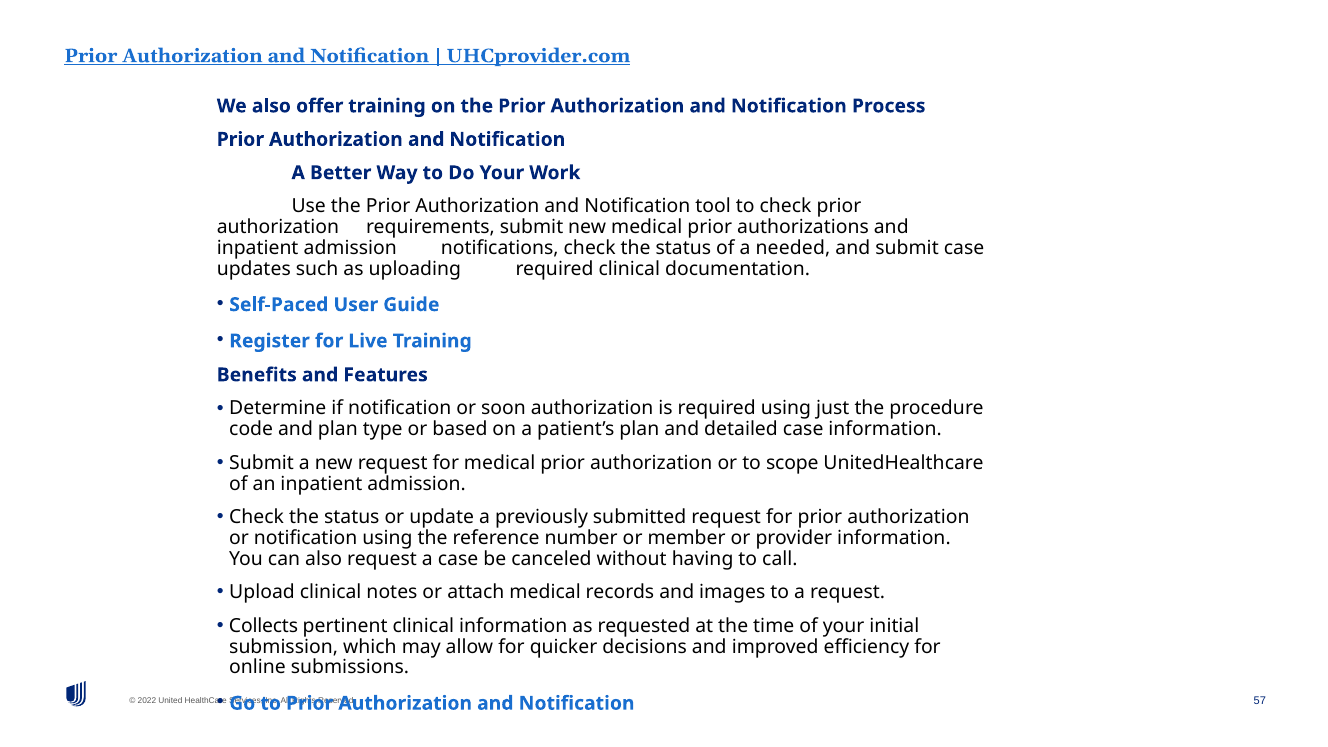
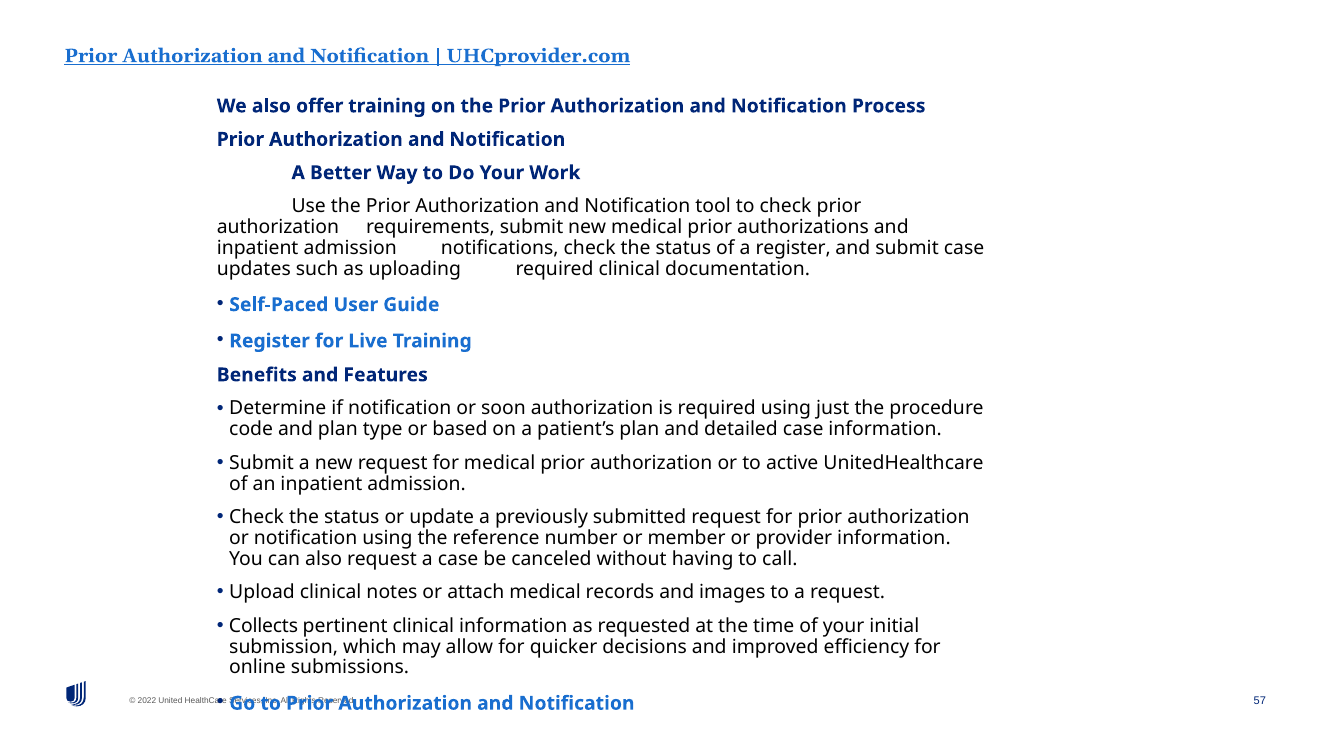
a needed: needed -> register (793, 248)
scope: scope -> active (792, 463)
